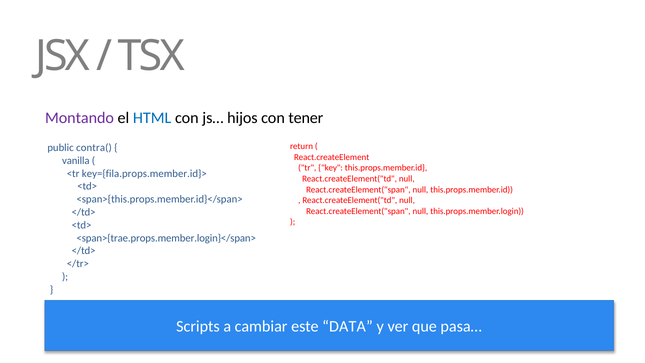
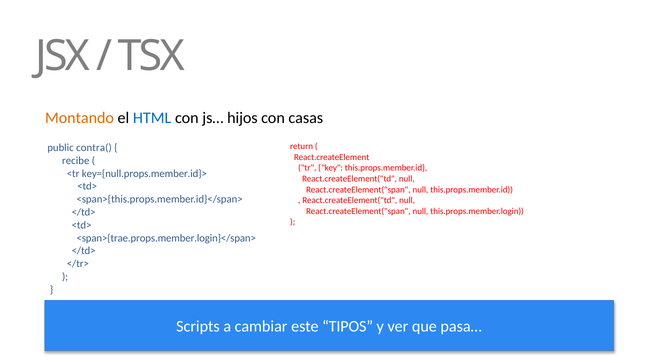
Montando colour: purple -> orange (80, 118)
tener: tener -> casas (306, 118)
vanilla: vanilla -> recibe (76, 160)
key={fila.props.member.id}>: key={fila.props.member.id}> -> key={null.props.member.id}> (144, 173)
DATA: DATA -> TIPOS (348, 326)
